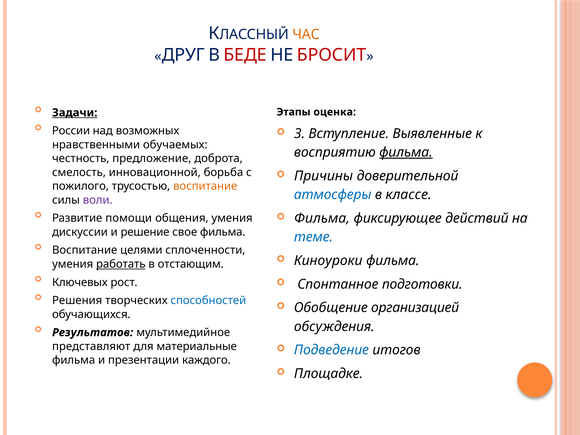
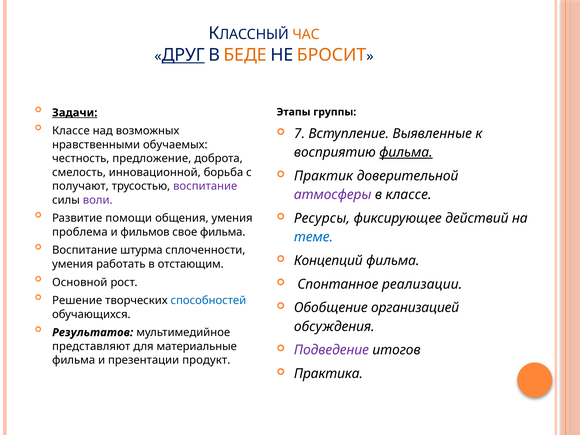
ДРУГ underline: none -> present (183, 55)
БЕДЕ colour: red -> orange (245, 55)
БРОСИТ colour: red -> orange (332, 55)
оценка: оценка -> группы (335, 112)
России: России -> Классе (71, 131)
3: 3 -> 7 (299, 134)
Причины: Причины -> Практик (324, 176)
пожилого: пожилого -> получают (80, 186)
воспитание colour: orange -> purple (205, 186)
атмосферы colour: blue -> purple (333, 195)
Фильма: Фильма -> Ресурсы (322, 218)
дискуссии: дискуссии -> проблема (80, 232)
решение: решение -> фильмов (145, 232)
целями: целями -> штурма (141, 250)
Киноуроки: Киноуроки -> Концепций (328, 261)
работать underline: present -> none (121, 264)
Ключевых: Ключевых -> Основной (80, 282)
подготовки: подготовки -> реализации (422, 284)
Решения: Решения -> Решение (77, 300)
Подведение colour: blue -> purple (331, 350)
каждого: каждого -> продукт (206, 360)
Площадке: Площадке -> Практика (328, 374)
